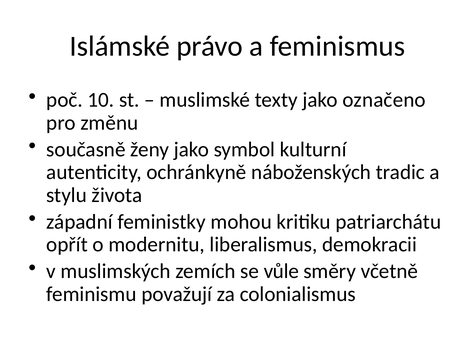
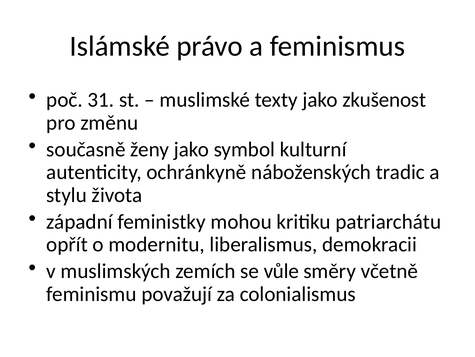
10: 10 -> 31 (101, 100)
označeno: označeno -> zkušenost (384, 100)
